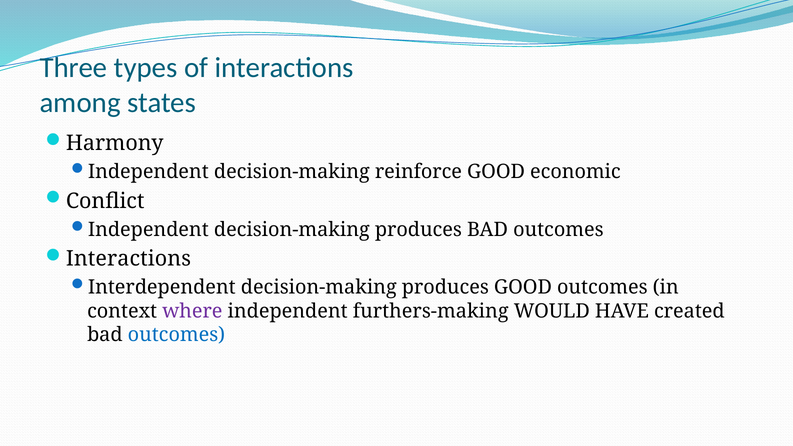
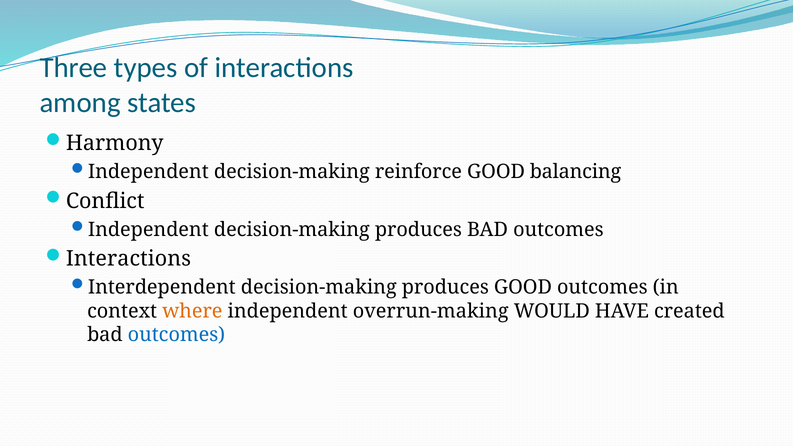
economic: economic -> balancing (575, 172)
where colour: purple -> orange (192, 311)
furthers-making: furthers-making -> overrun-making (431, 311)
